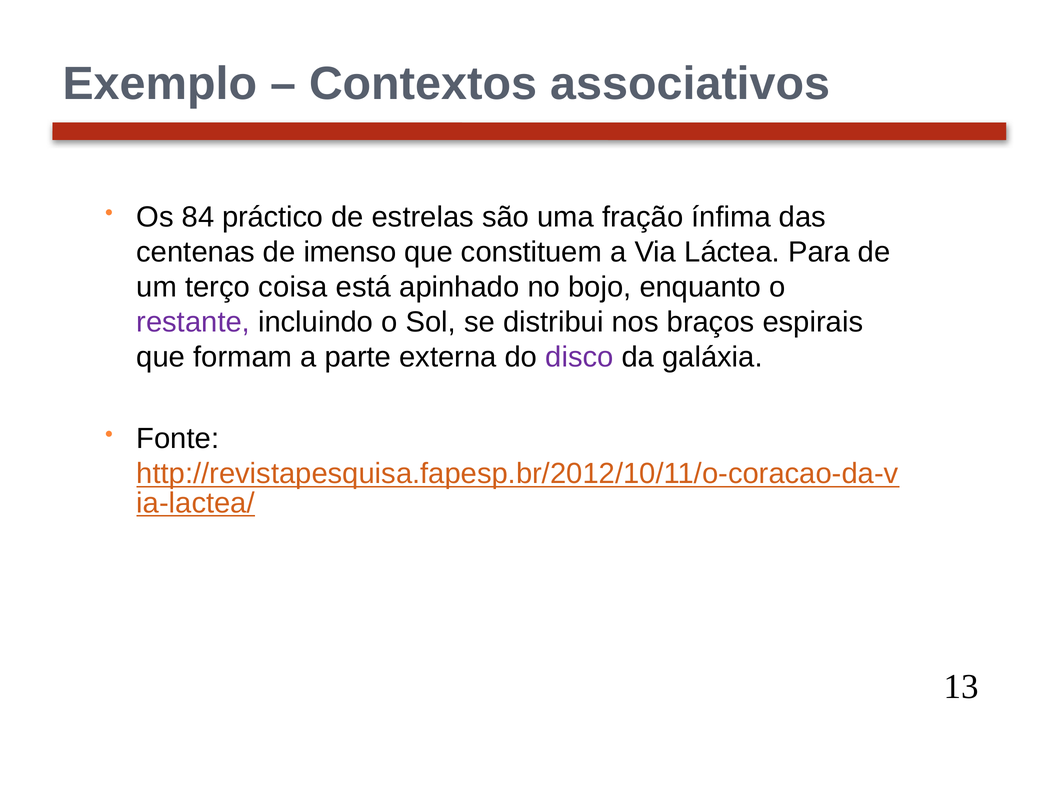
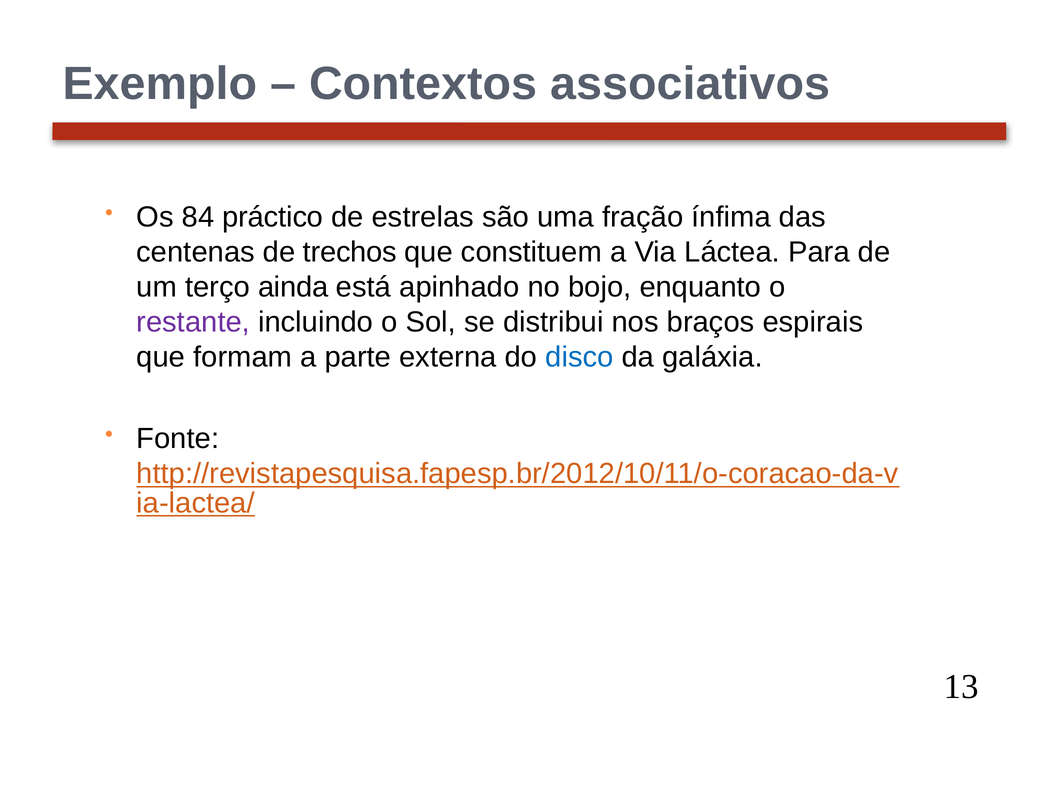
imenso: imenso -> trechos (350, 252)
coisa: coisa -> ainda (293, 287)
disco colour: purple -> blue (579, 357)
